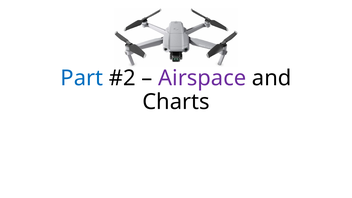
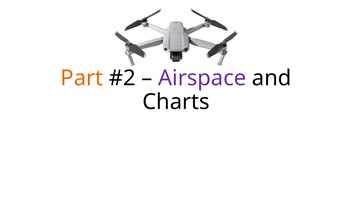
Part colour: blue -> orange (82, 78)
